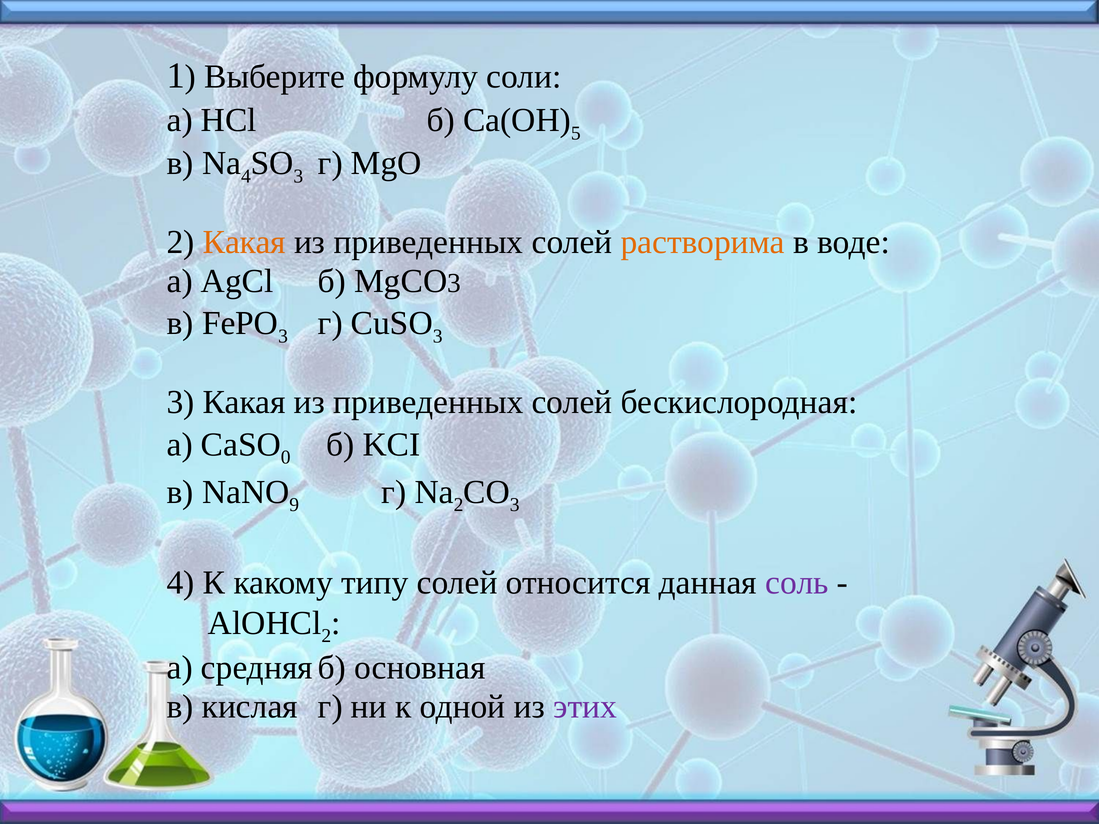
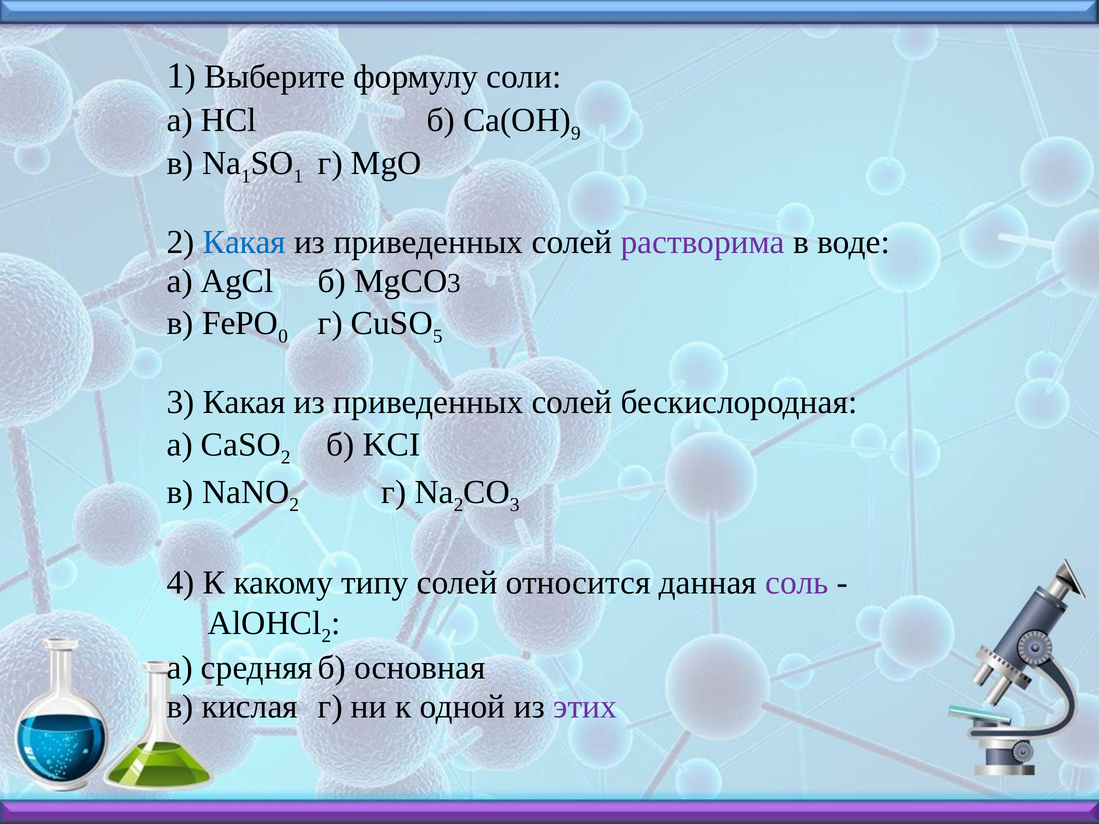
5: 5 -> 9 (576, 133)
4: 4 -> 1 (246, 176)
3: 3 -> 1 (298, 176)
Какая colour: orange -> blue (244, 242)
растворима colour: orange -> purple (703, 242)
3: 3 -> 0 (283, 336)
3: 3 -> 5 (438, 336)
0: 0 -> 2 (286, 458)
9: 9 -> 2 (294, 505)
